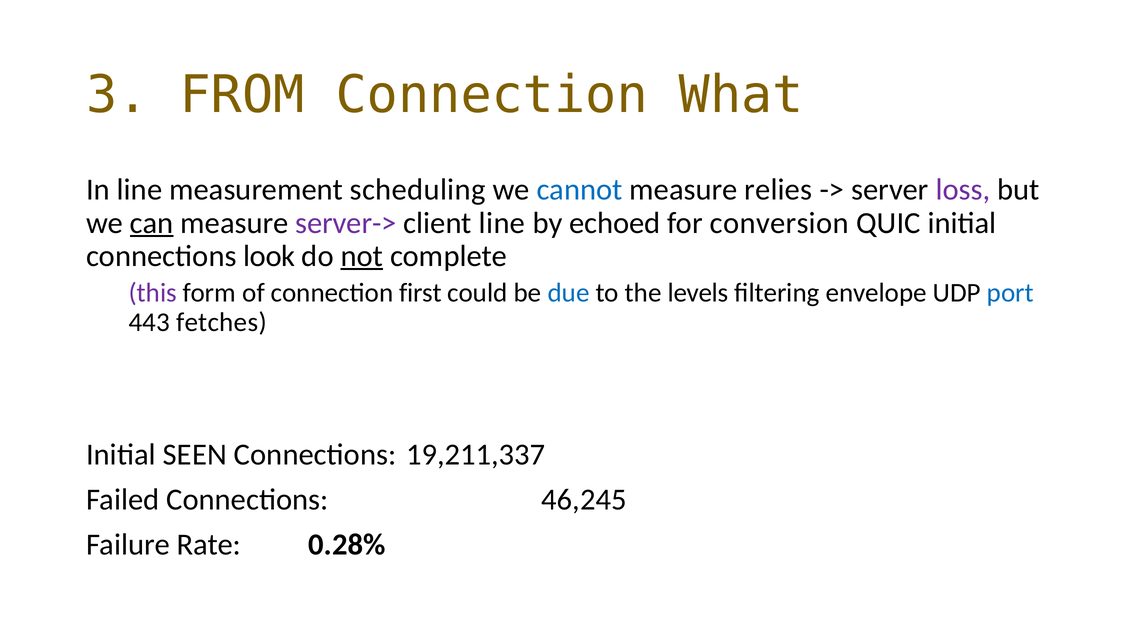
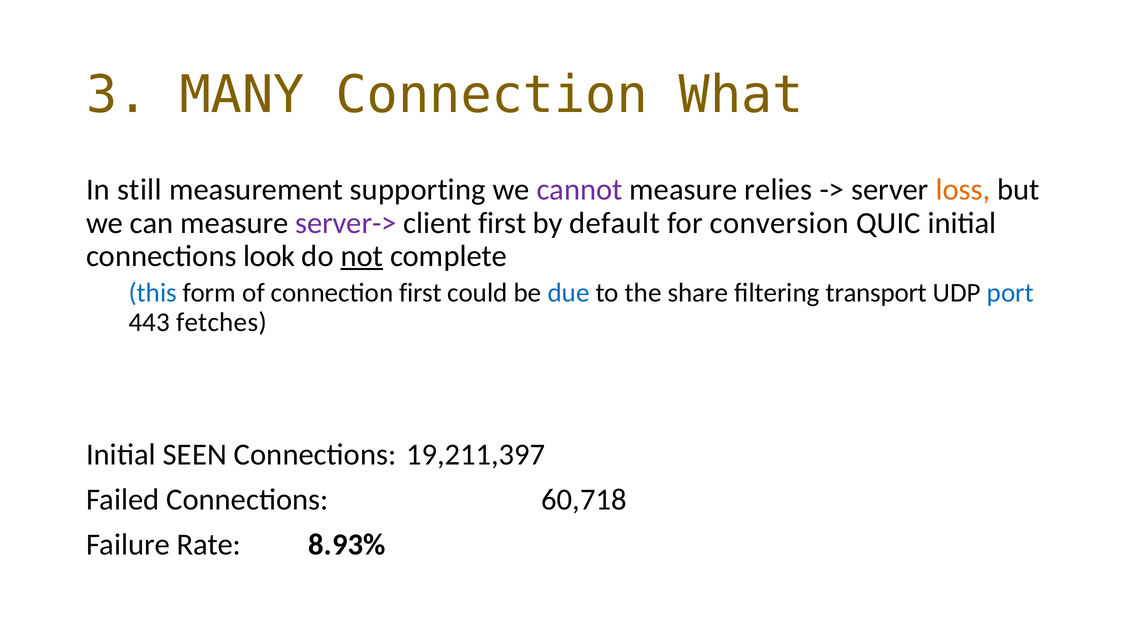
FROM: FROM -> MANY (242, 95)
In line: line -> still (139, 190)
scheduling: scheduling -> supporting (418, 190)
cannot colour: blue -> purple (580, 190)
loss colour: purple -> orange (963, 190)
can underline: present -> none (152, 223)
client line: line -> first (502, 223)
echoed: echoed -> default (615, 223)
this colour: purple -> blue (153, 293)
levels: levels -> share (698, 293)
envelope: envelope -> transport (876, 293)
19,211,337: 19,211,337 -> 19,211,397 (476, 455)
46,245: 46,245 -> 60,718 (584, 500)
0.28%: 0.28% -> 8.93% (347, 545)
